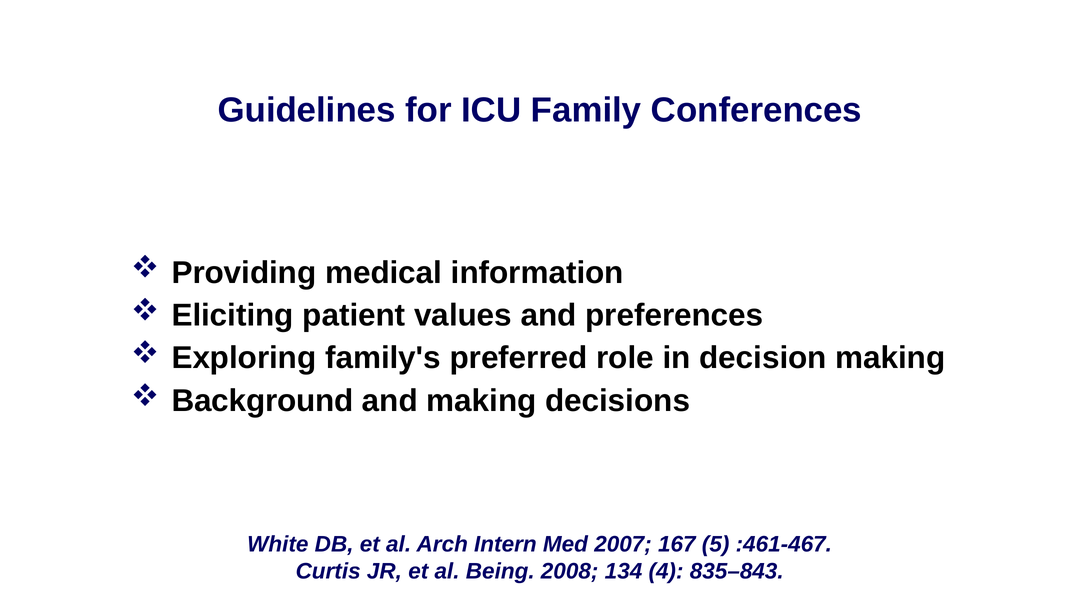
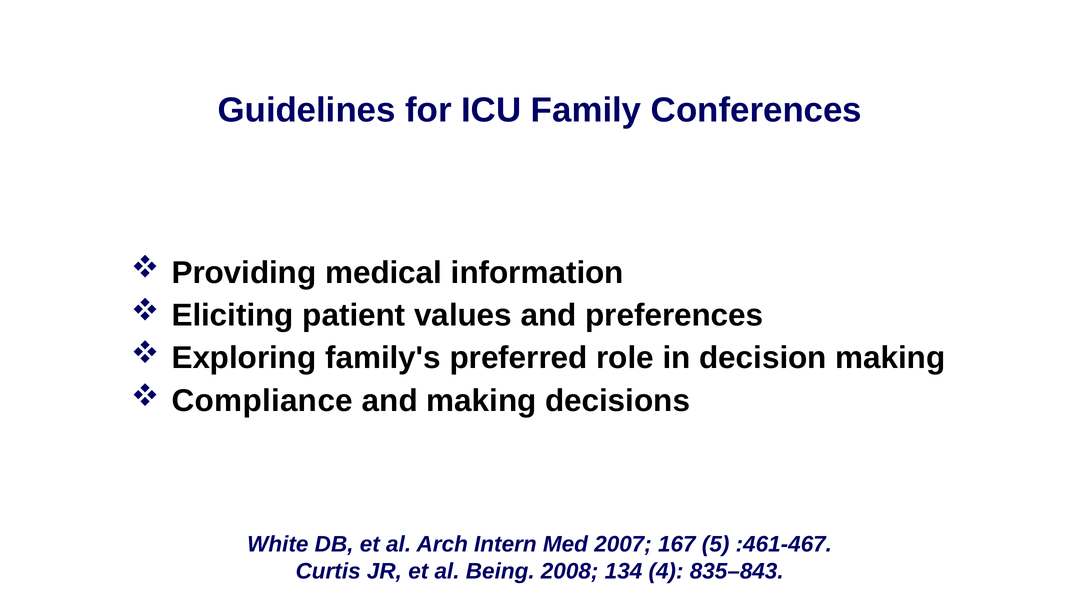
Background: Background -> Compliance (262, 401)
